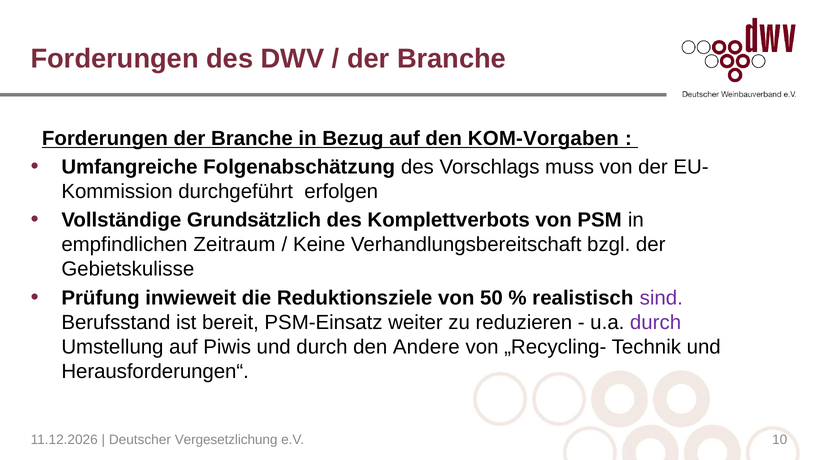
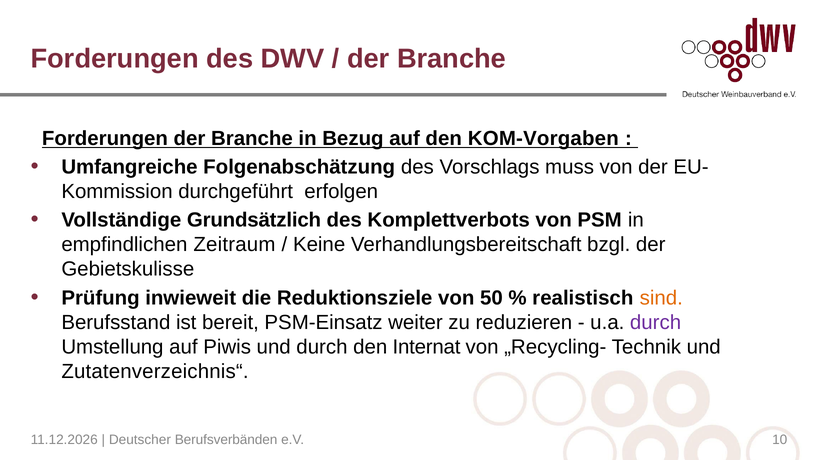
sind colour: purple -> orange (661, 298)
Andere: Andere -> Internat (427, 347)
Herausforderungen“: Herausforderungen“ -> Zutatenverzeichnis“ (155, 371)
Vergesetzlichung: Vergesetzlichung -> Berufsverbänden (226, 440)
